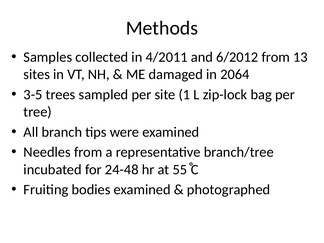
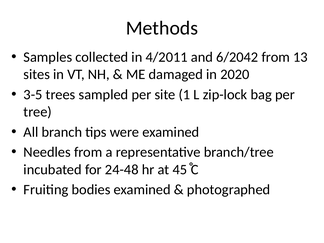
6/2012: 6/2012 -> 6/2042 (237, 57)
2064: 2064 -> 2020 (235, 74)
55: 55 -> 45 (180, 170)
